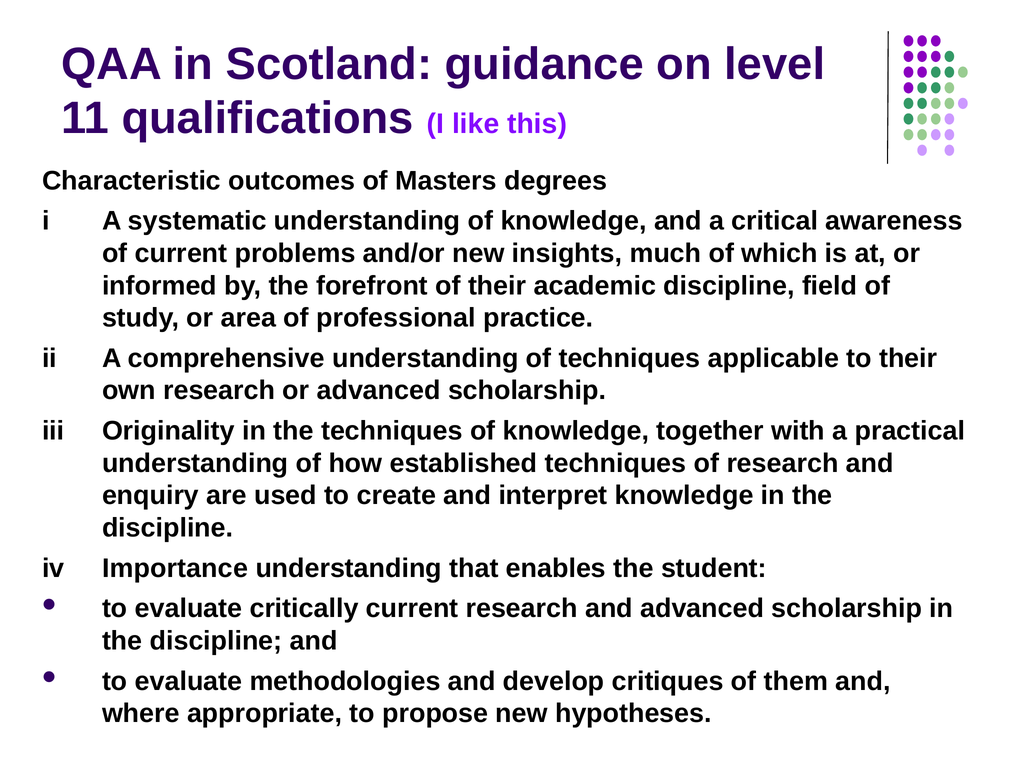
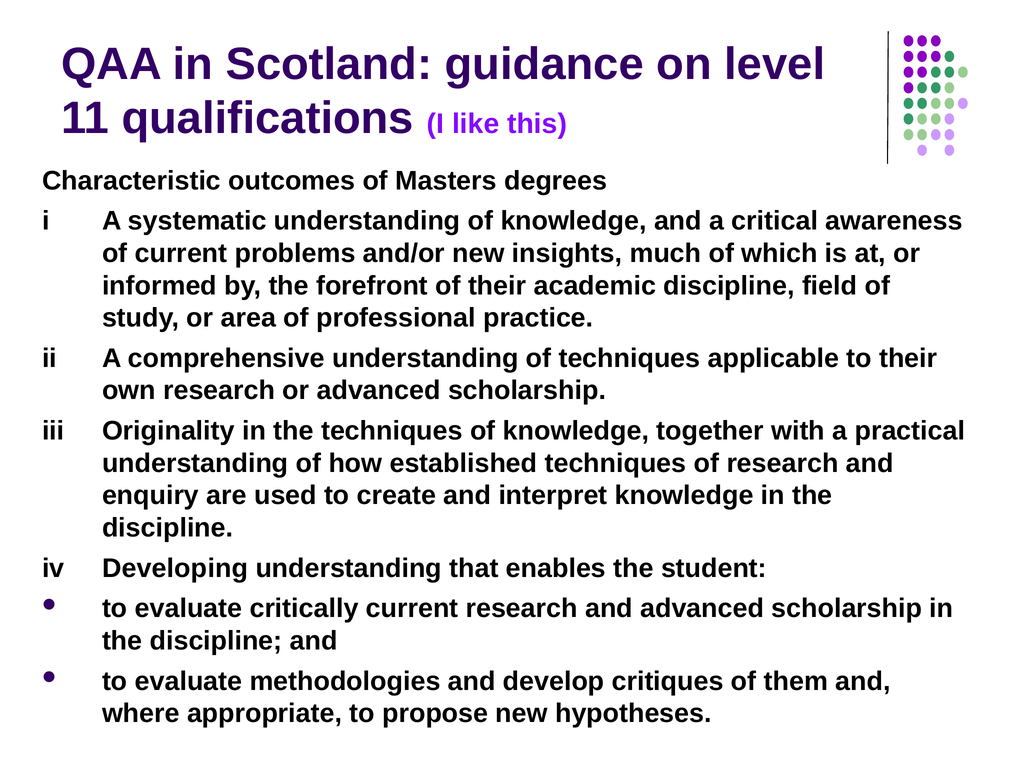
Importance: Importance -> Developing (175, 568)
